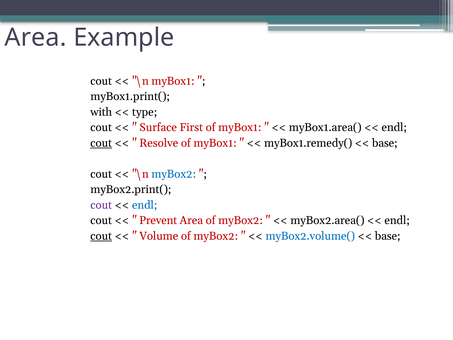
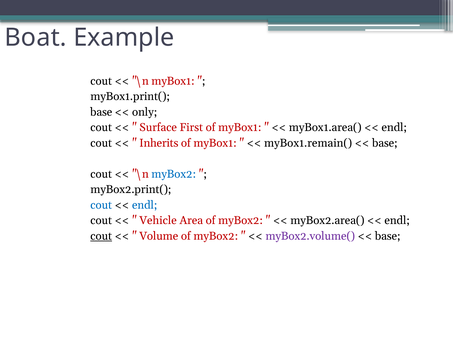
Area: Area -> Boat (36, 38)
with: with -> base (101, 112)
type: type -> only (145, 112)
cout underline: present -> none (101, 143)
Resolve: Resolve -> Inherits (159, 143)
myBox1.remedy(: myBox1.remedy( -> myBox1.remain( (308, 143)
cout colour: purple -> blue (101, 205)
Prevent: Prevent -> Vehicle (158, 220)
myBox2.volume( colour: blue -> purple (310, 236)
